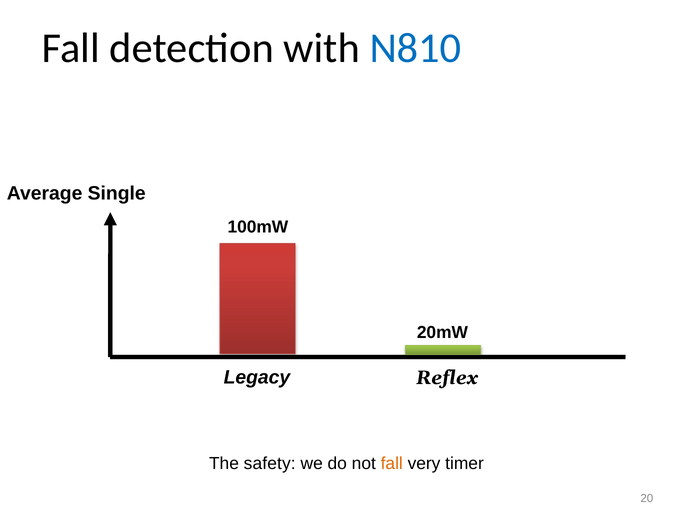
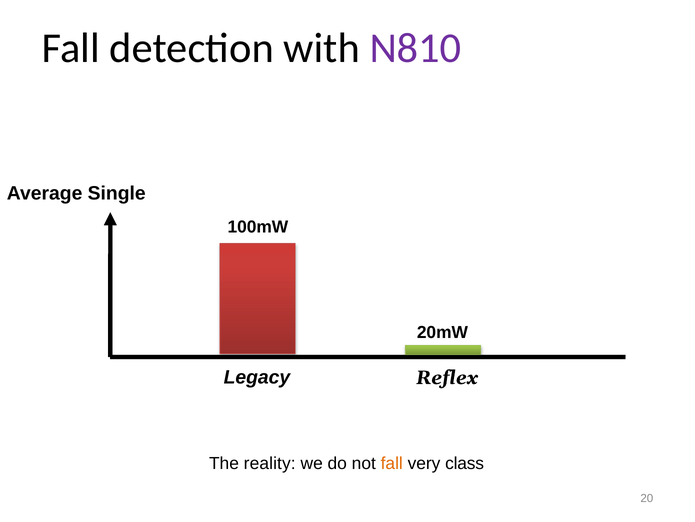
N810 colour: blue -> purple (416, 48)
safety: safety -> reality (270, 463)
timer: timer -> class (465, 463)
